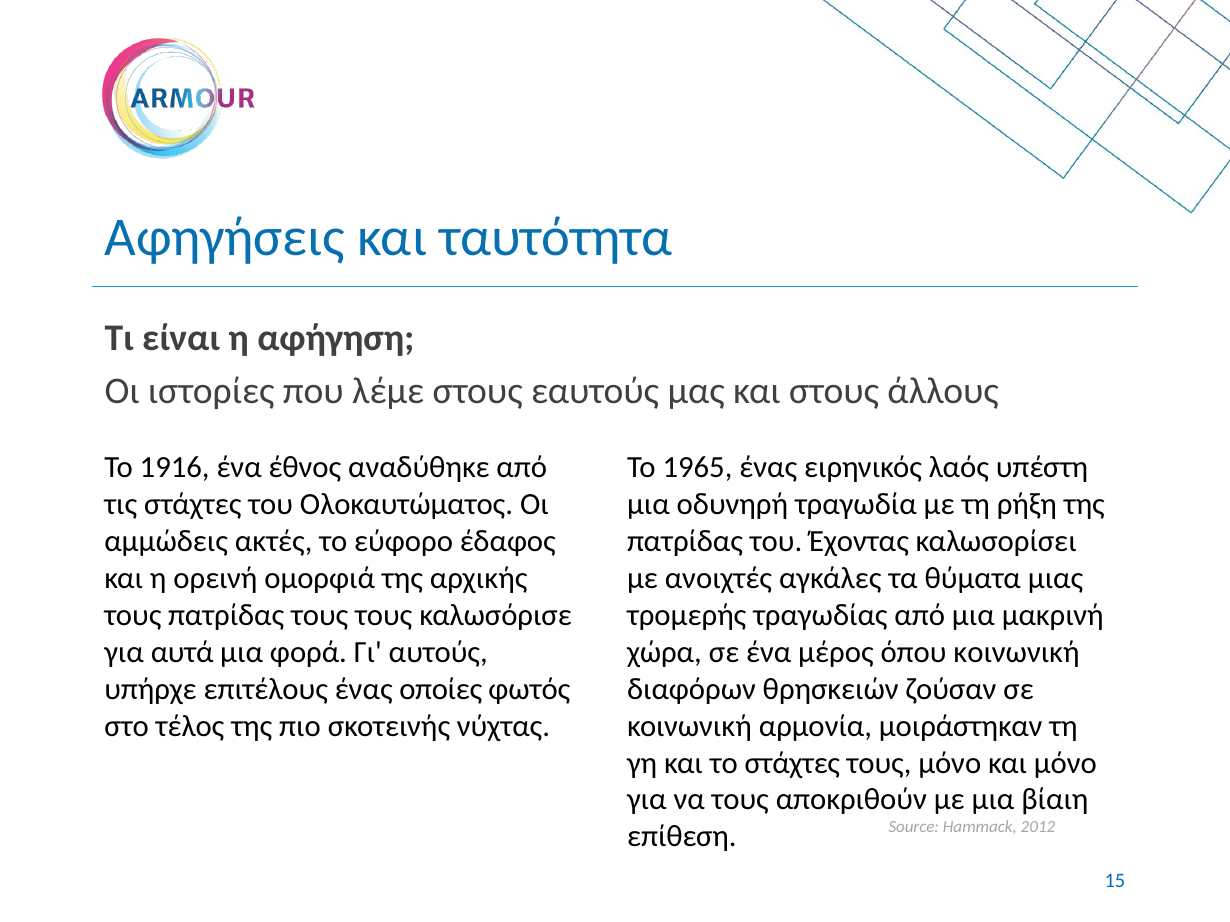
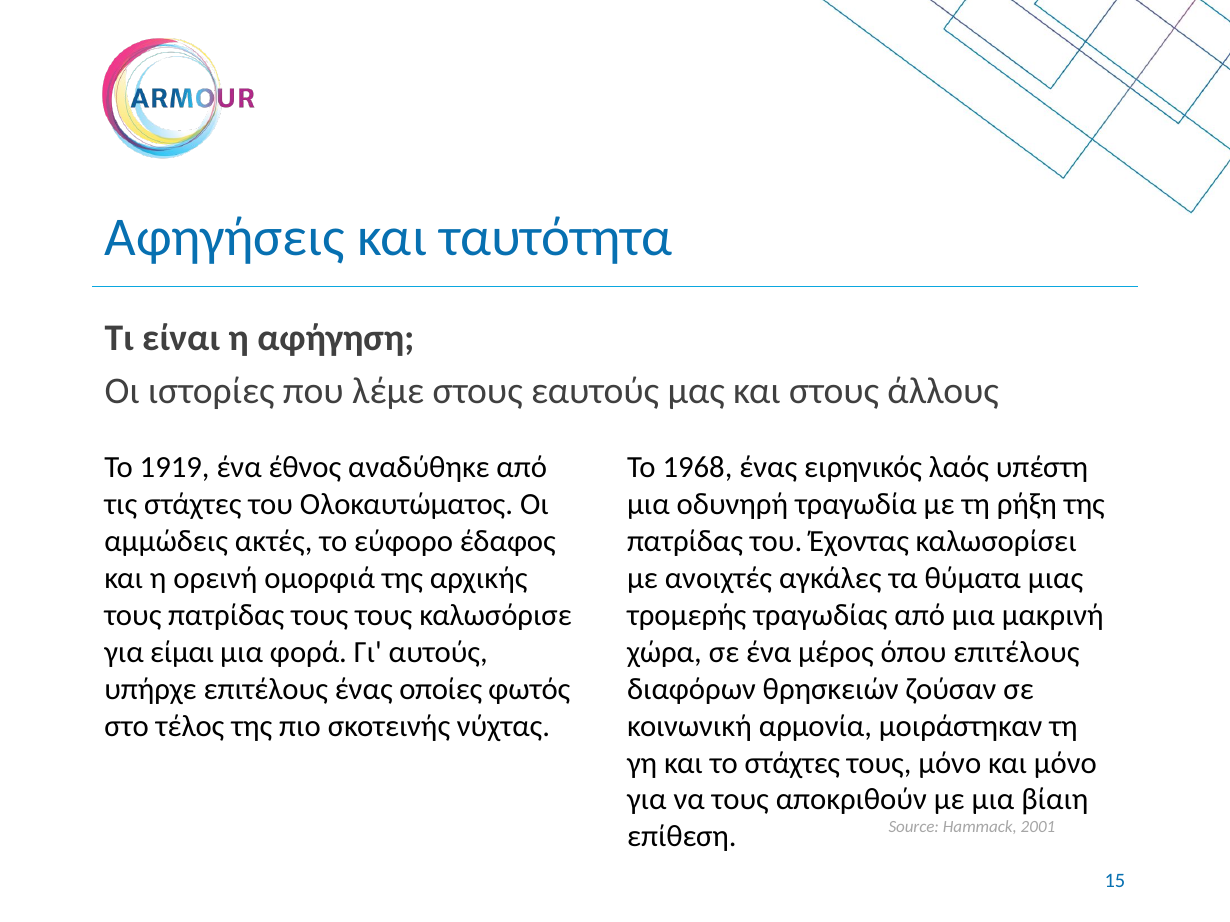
1916: 1916 -> 1919 (175, 468)
1965: 1965 -> 1968 (697, 468)
αυτά: αυτά -> είμαι (182, 653)
όπου κοινωνική: κοινωνική -> επιτέλους (1016, 653)
2012: 2012 -> 2001 (1038, 827)
